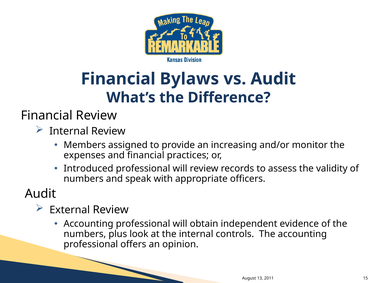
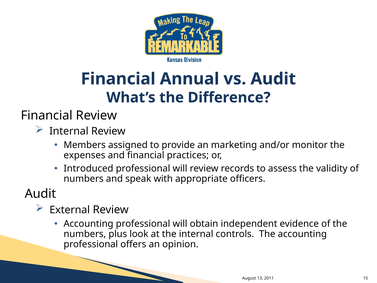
Bylaws: Bylaws -> Annual (189, 79)
increasing: increasing -> marketing (234, 145)
